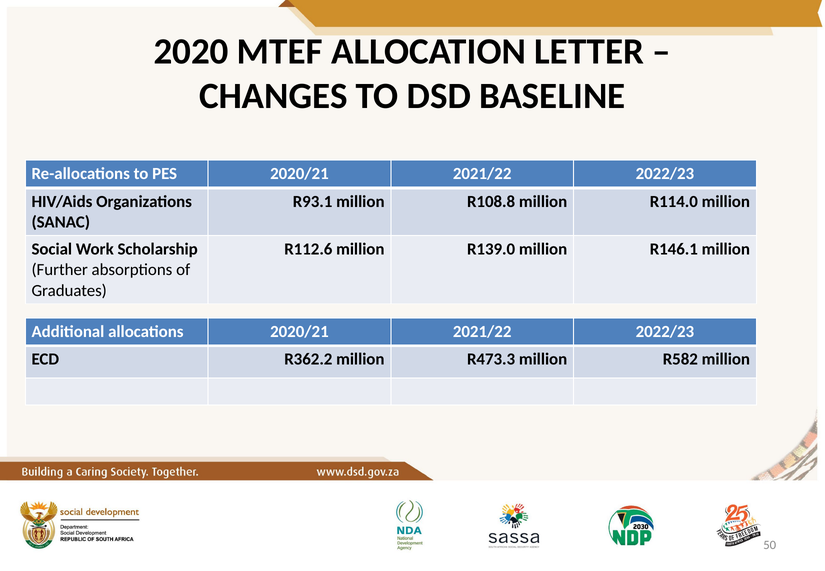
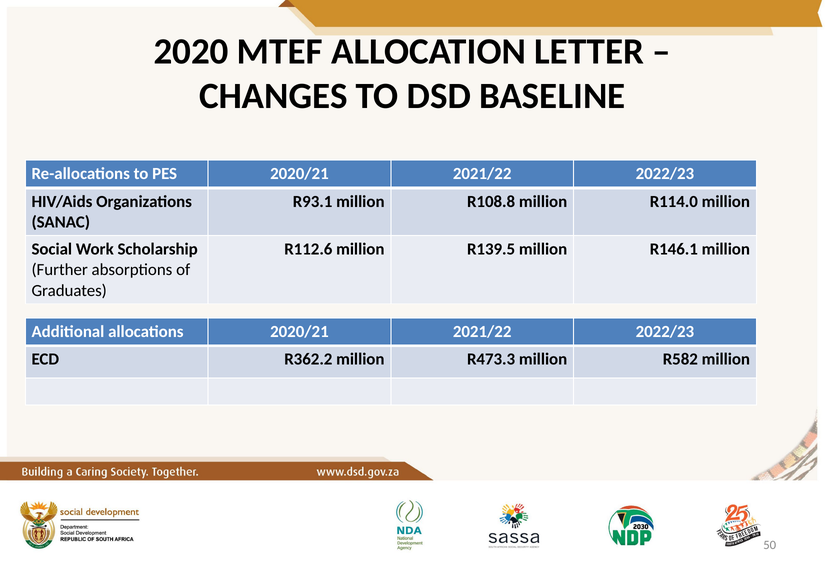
R139.0: R139.0 -> R139.5 (491, 249)
